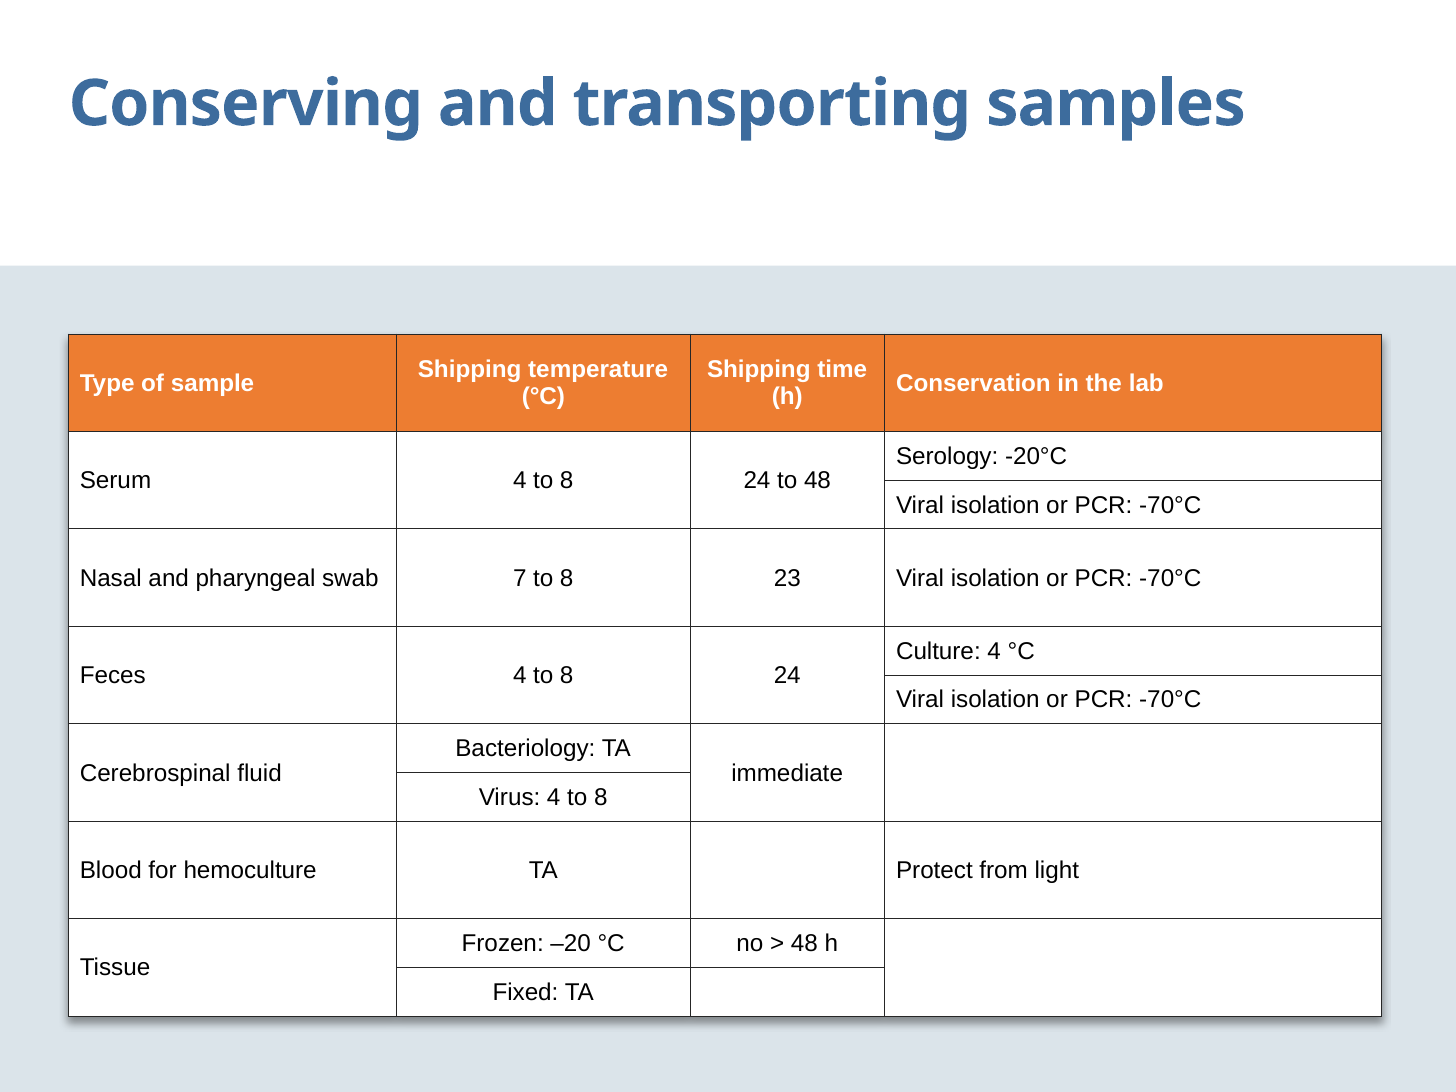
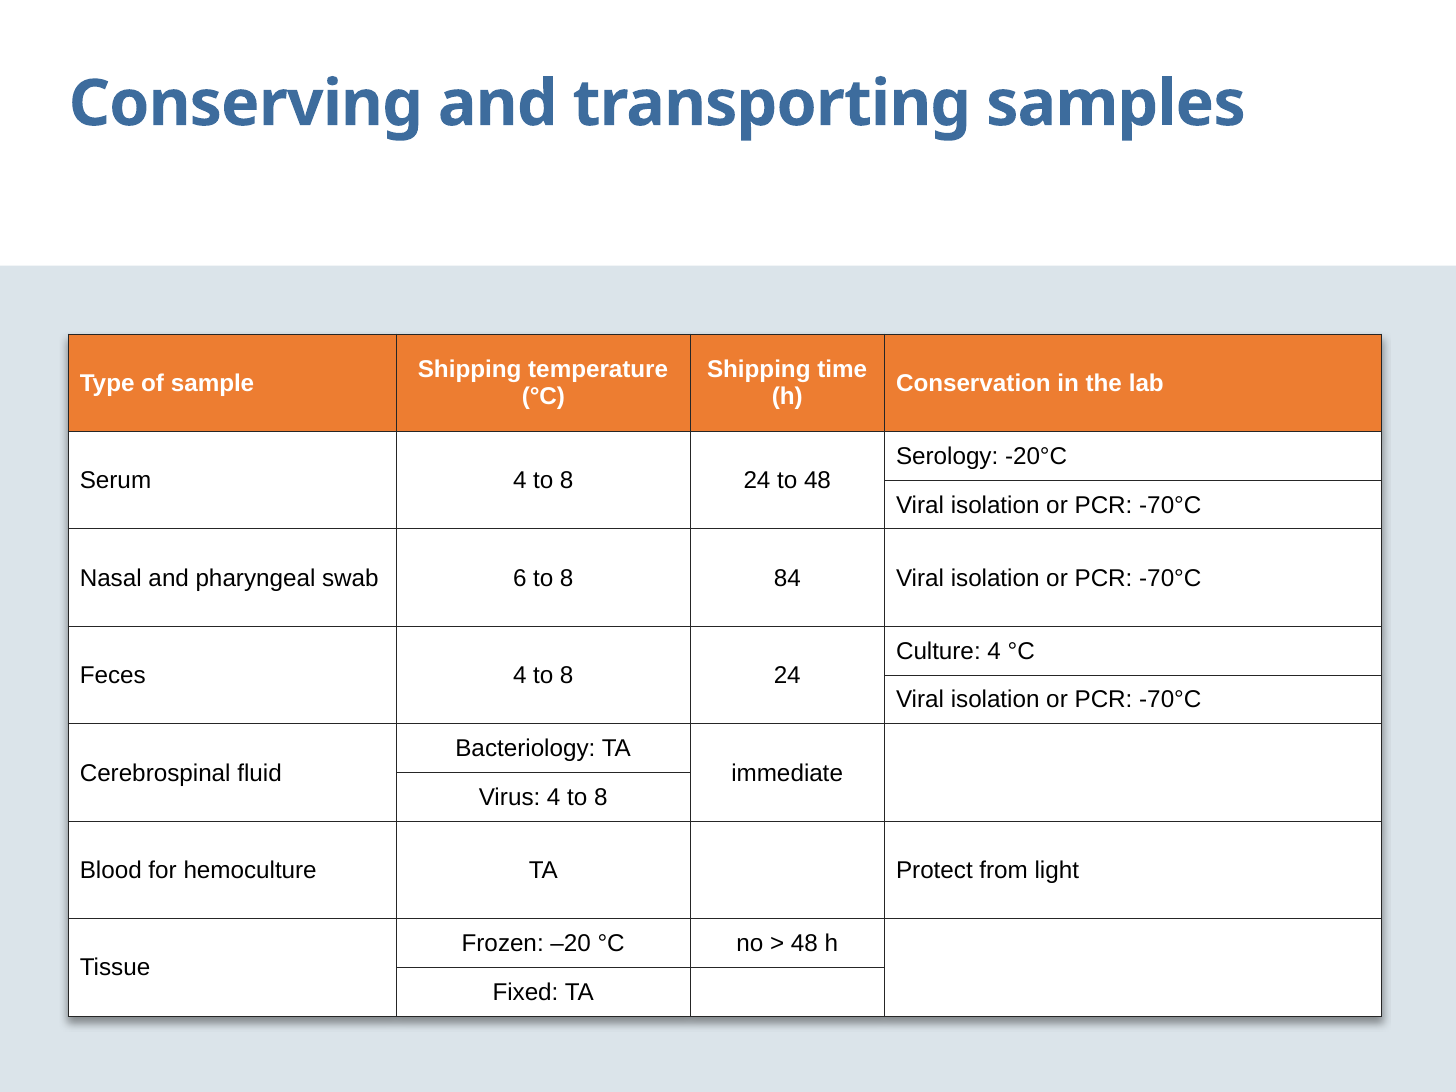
7: 7 -> 6 (520, 578)
23: 23 -> 84 (787, 578)
